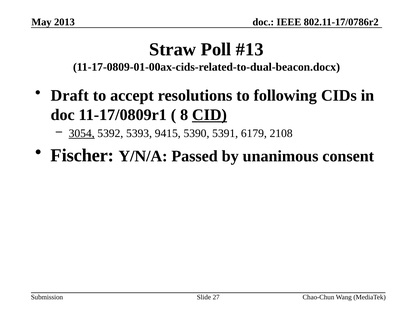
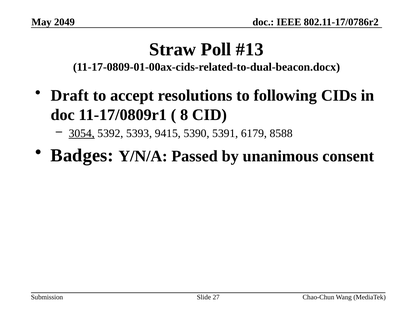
2013: 2013 -> 2049 (64, 22)
CID underline: present -> none (209, 115)
2108: 2108 -> 8588 (281, 133)
Fischer: Fischer -> Badges (82, 155)
